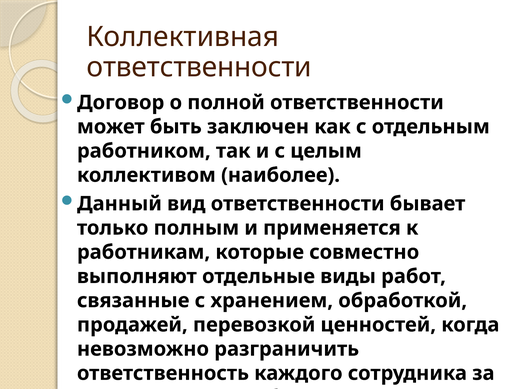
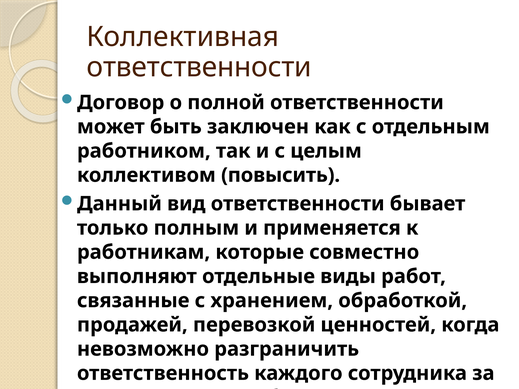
наиболее: наиболее -> повысить (281, 175)
